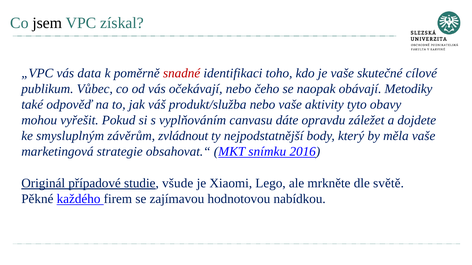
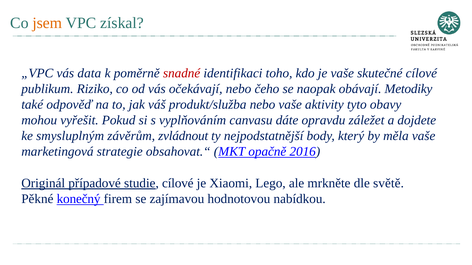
jsem colour: black -> orange (47, 23)
Vůbec: Vůbec -> Riziko (95, 89)
snímku: snímku -> opačně (267, 152)
studie všude: všude -> cílové (178, 183)
každého: každého -> konečný (79, 199)
